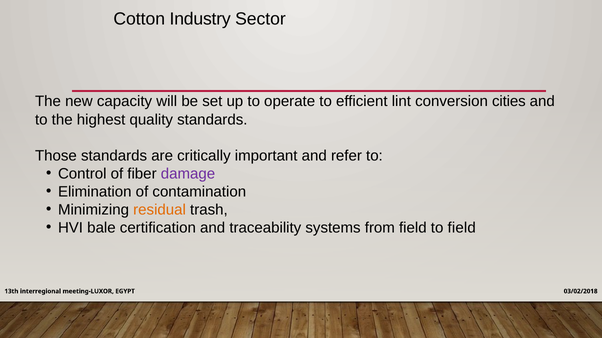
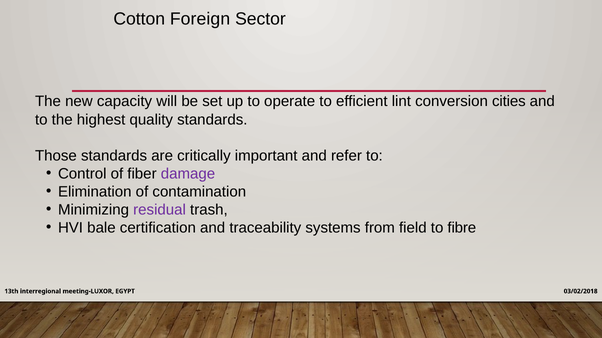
Industry: Industry -> Foreign (200, 19)
residual colour: orange -> purple (160, 210)
to field: field -> fibre (462, 228)
